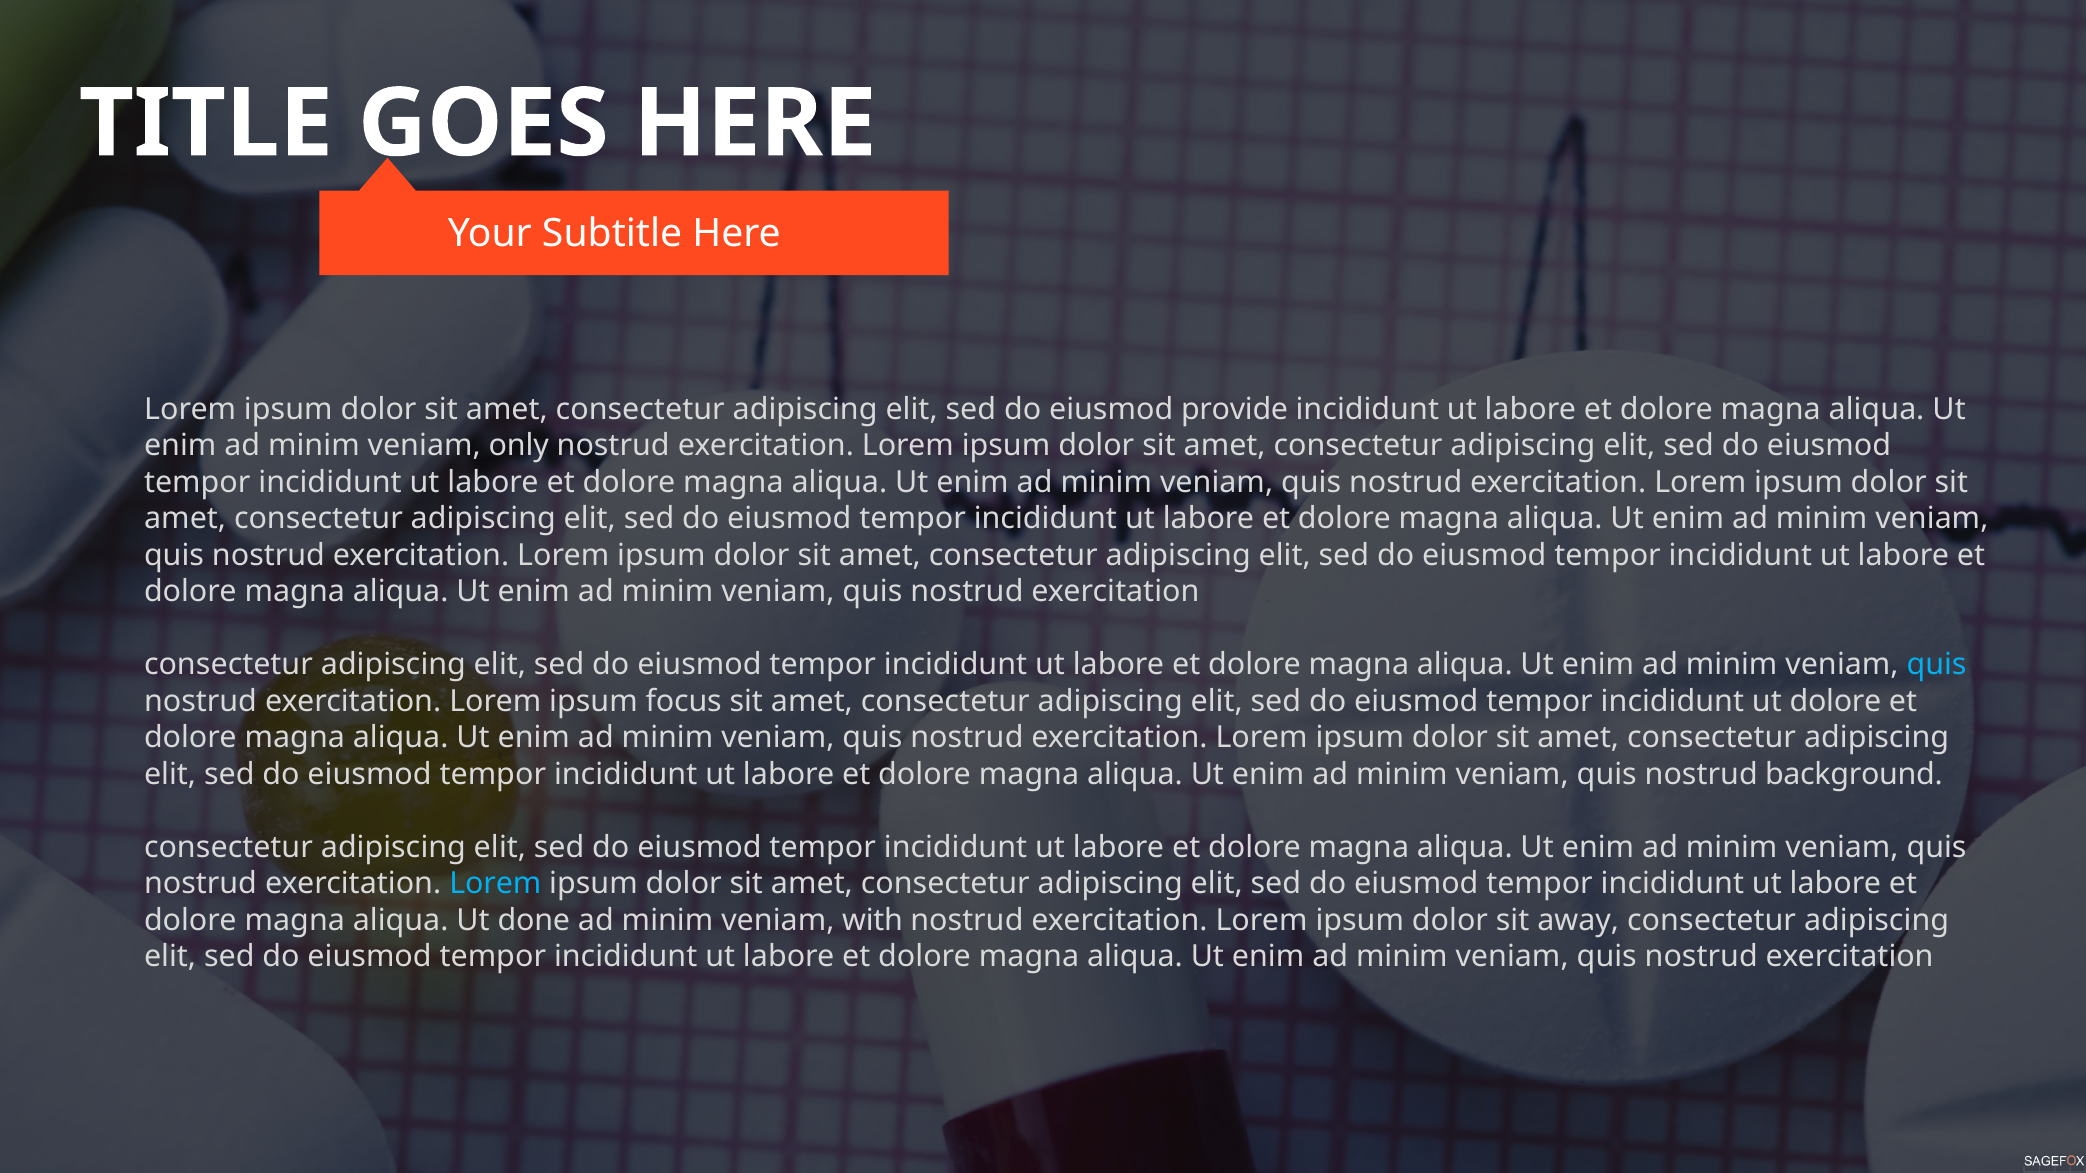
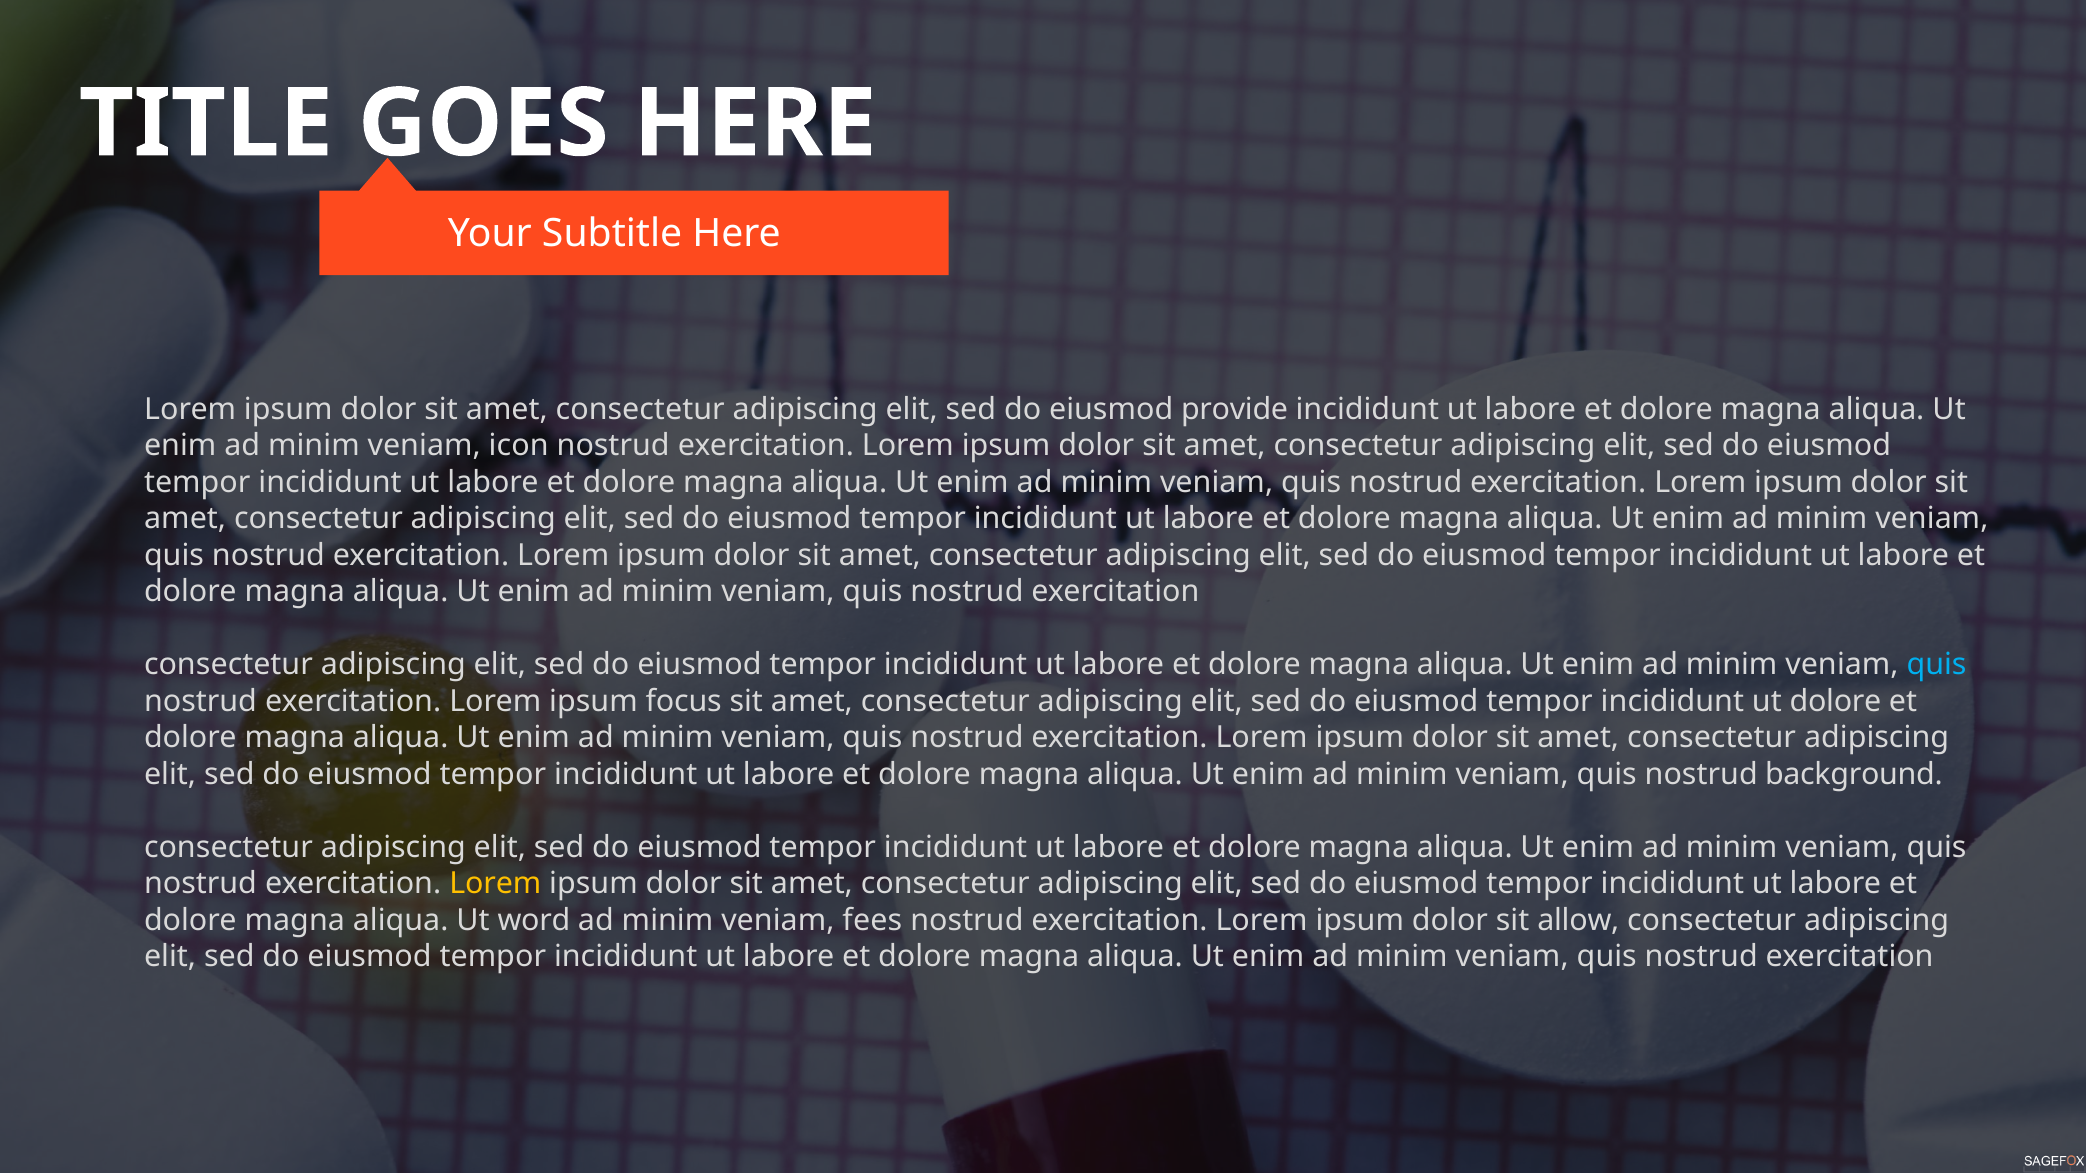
only: only -> icon (519, 446)
Lorem colour: light blue -> yellow (495, 884)
done: done -> word (534, 920)
with: with -> fees (872, 920)
away: away -> allow (1578, 920)
